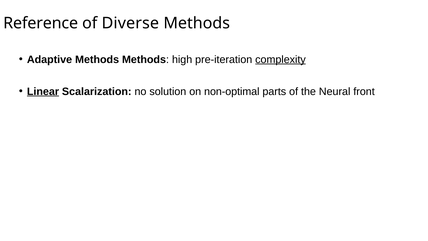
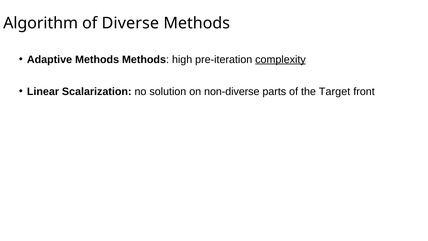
Reference: Reference -> Algorithm (41, 23)
Linear underline: present -> none (43, 91)
non-optimal: non-optimal -> non-diverse (232, 91)
Neural: Neural -> Target (335, 91)
